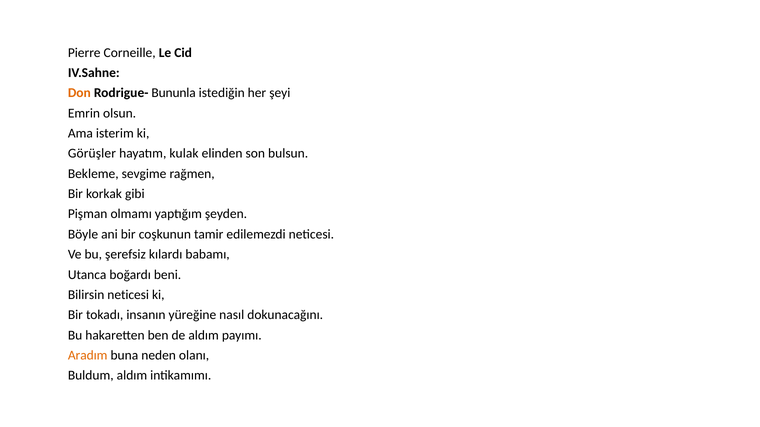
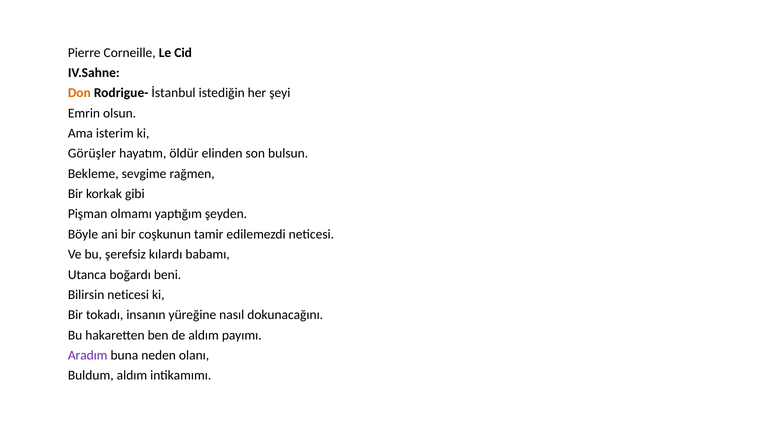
Bununla: Bununla -> İstanbul (174, 93)
kulak: kulak -> öldür (184, 154)
Aradım colour: orange -> purple (88, 356)
